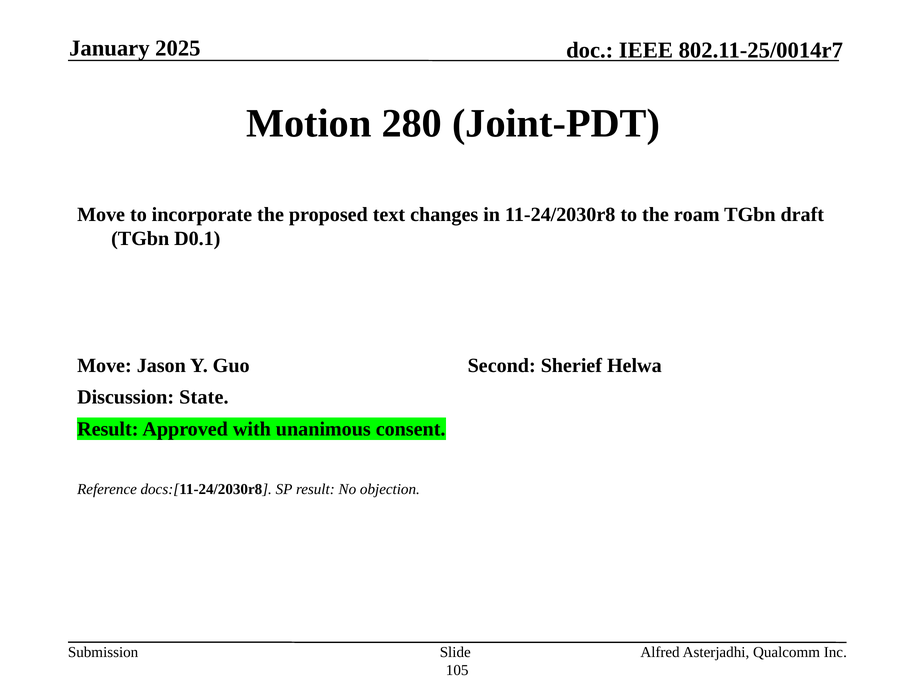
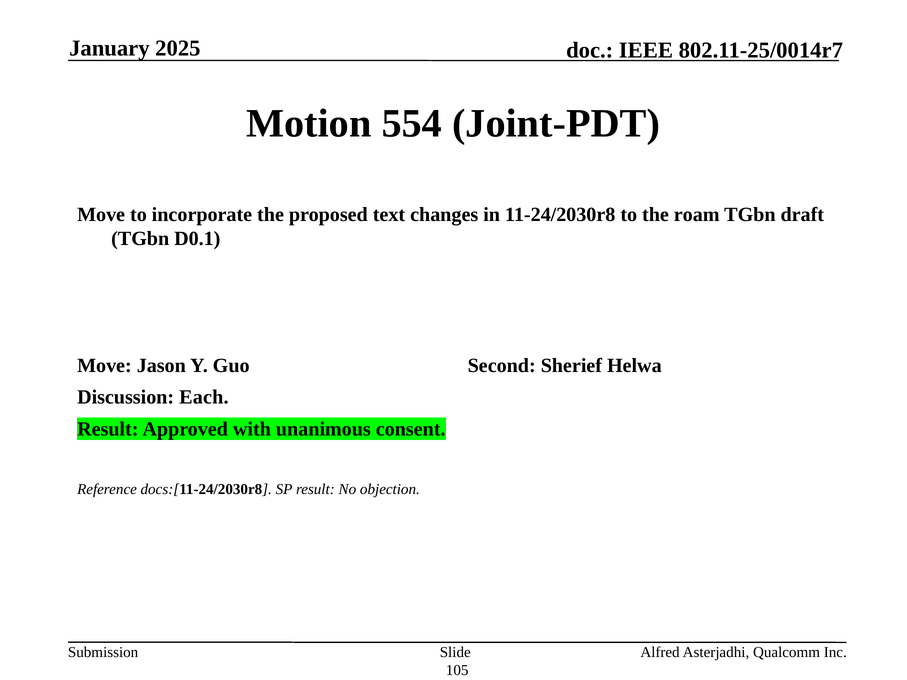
280: 280 -> 554 (412, 124)
State: State -> Each (204, 397)
